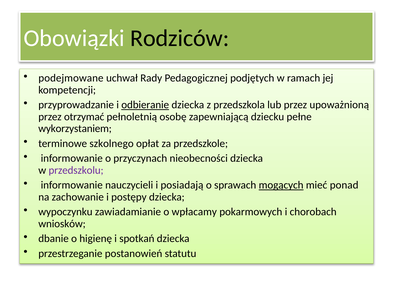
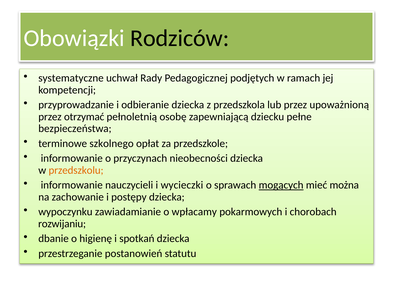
podejmowane: podejmowane -> systematyczne (71, 78)
odbieranie underline: present -> none (145, 105)
wykorzystaniem: wykorzystaniem -> bezpieczeństwa (75, 128)
przedszkolu colour: purple -> orange (76, 170)
posiadają: posiadają -> wycieczki (182, 185)
ponad: ponad -> można (344, 185)
wniosków: wniosków -> rozwijaniu (62, 223)
